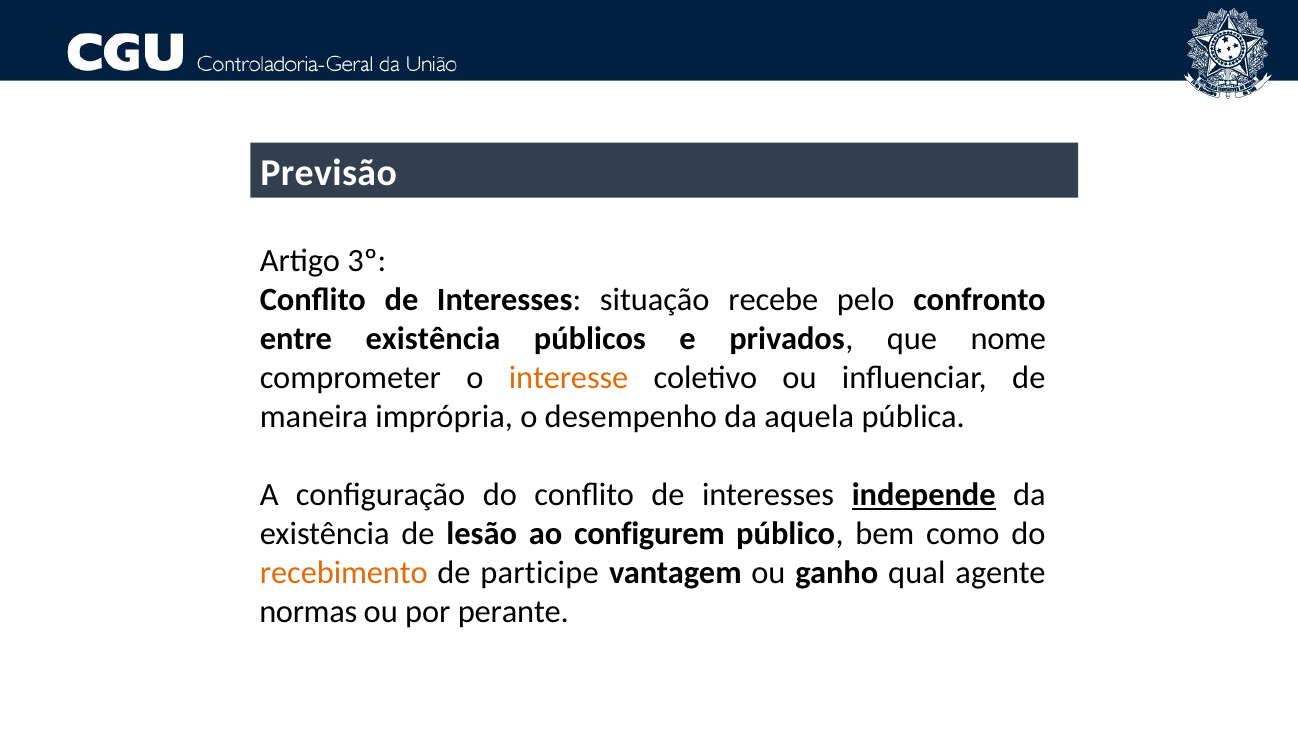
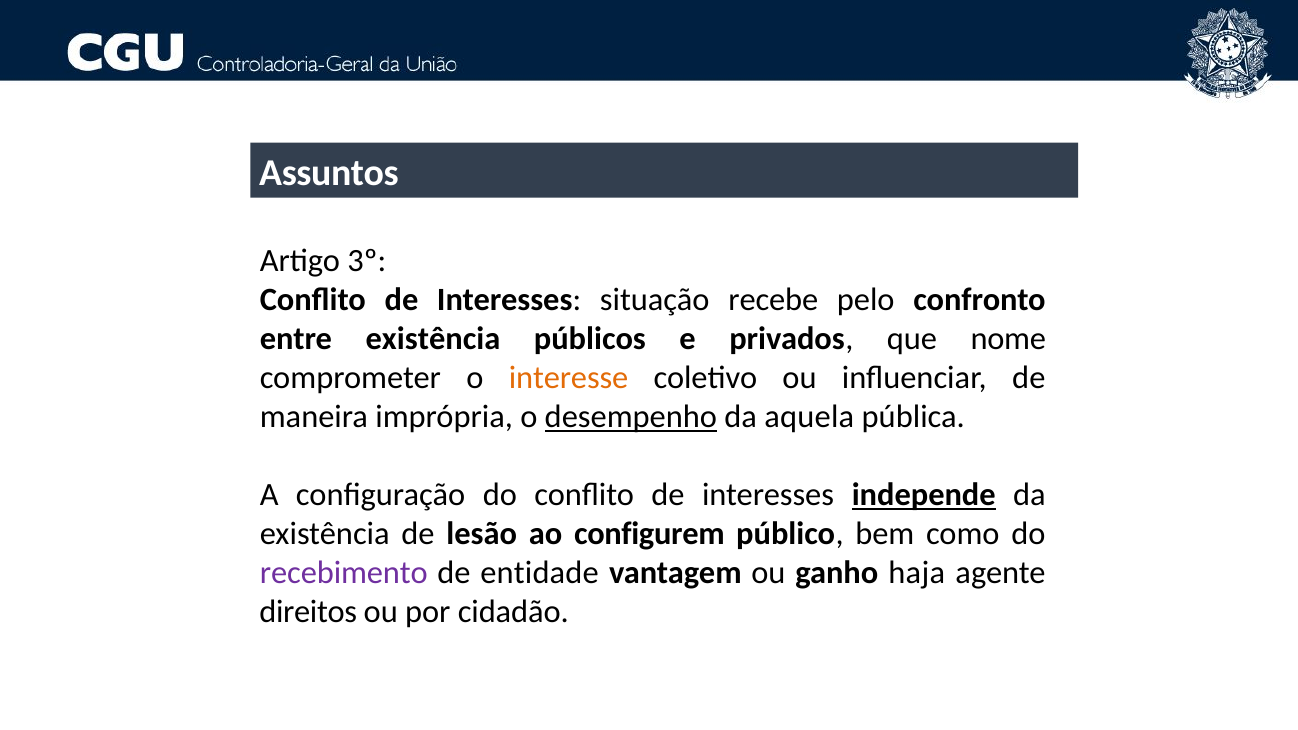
Previsão: Previsão -> Assuntos (329, 173)
desempenho underline: none -> present (631, 417)
recebimento colour: orange -> purple (344, 573)
participe: participe -> entidade (540, 573)
qual: qual -> haja (917, 573)
normas: normas -> direitos (308, 612)
perante: perante -> cidadão (513, 612)
